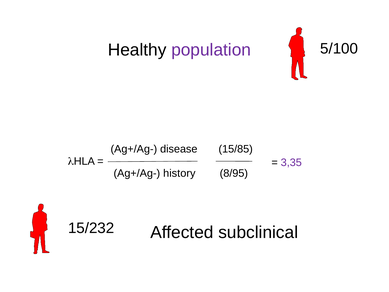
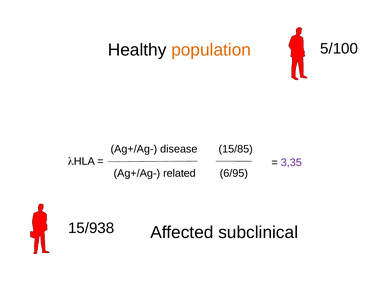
population colour: purple -> orange (211, 50)
history: history -> related (179, 173)
8/95: 8/95 -> 6/95 (234, 173)
15/232: 15/232 -> 15/938 (91, 228)
